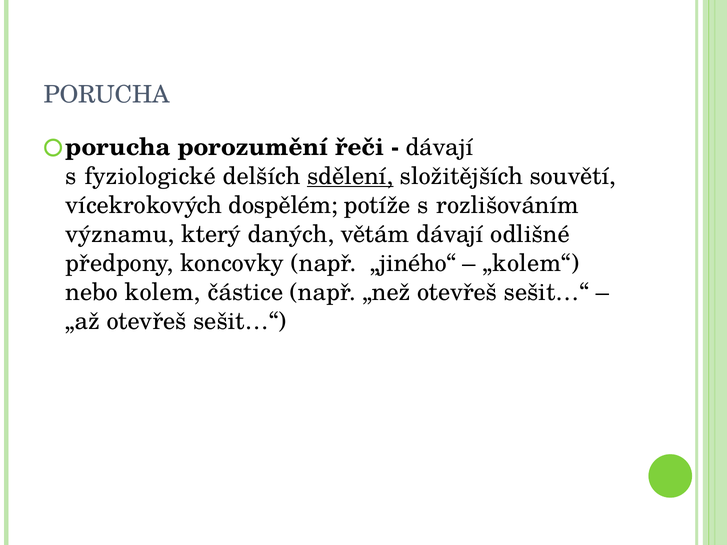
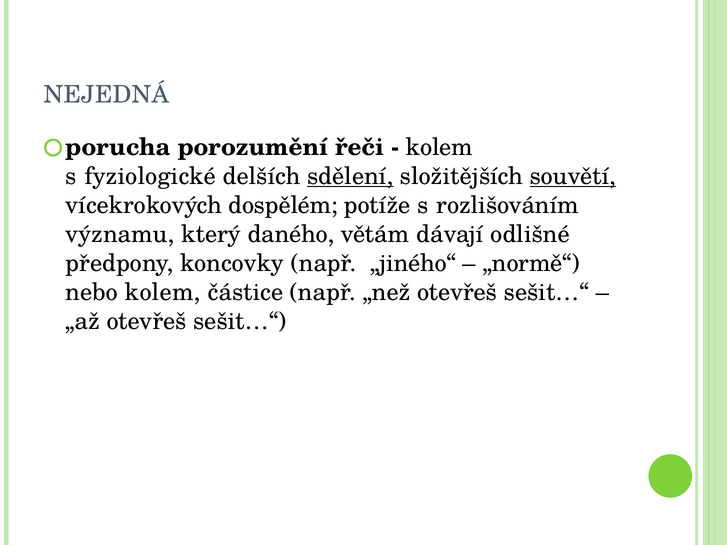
PORUCHA: PORUCHA -> NEJEDNÁ (106, 95)
dávají: dávají -> kolem (439, 147)
souvětí underline: none -> present (573, 176)
daných: daných -> daného (291, 234)
„kolem“: „kolem“ -> „normě“ (531, 263)
